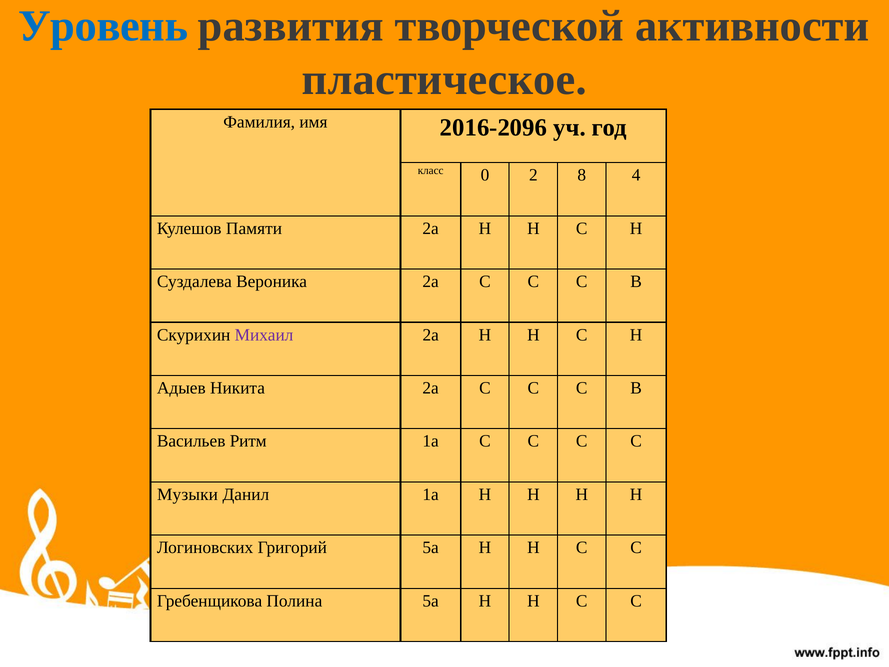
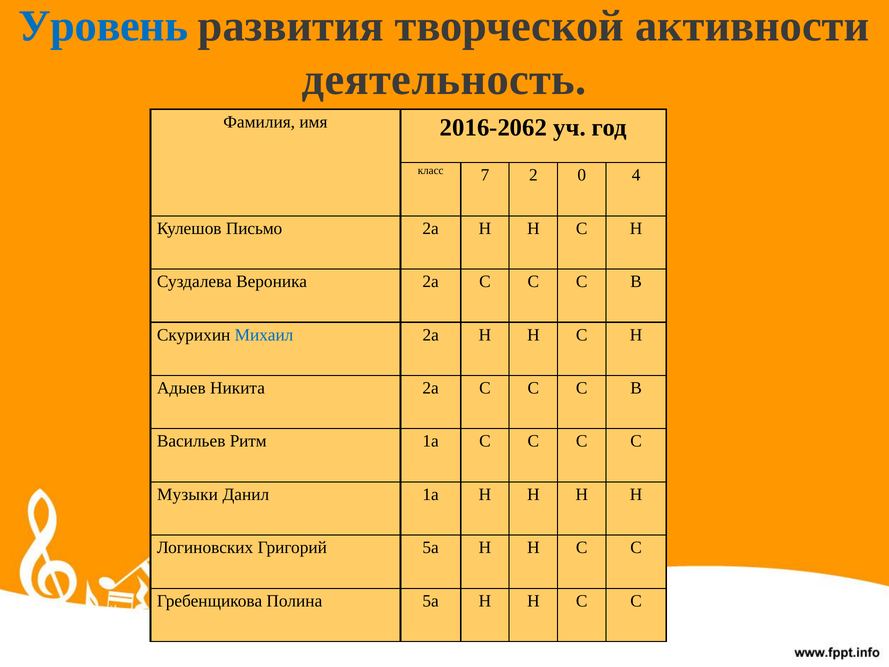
пластическое: пластическое -> деятельность (444, 79)
2016-2096: 2016-2096 -> 2016-2062 (494, 127)
0: 0 -> 7 (485, 175)
8: 8 -> 0 (582, 175)
Памяти: Памяти -> Письмо (254, 228)
Михаил colour: purple -> blue (264, 335)
